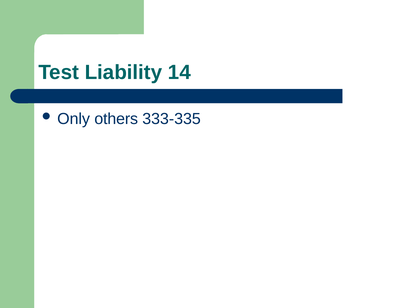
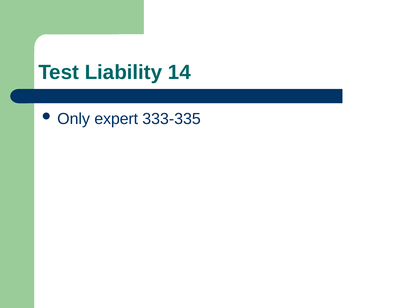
others: others -> expert (116, 119)
